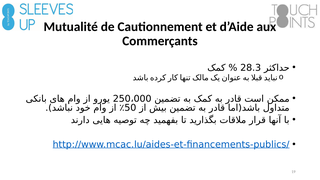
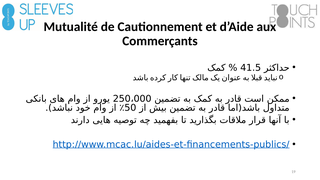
28.3: 28.3 -> 41.5 (251, 68)
